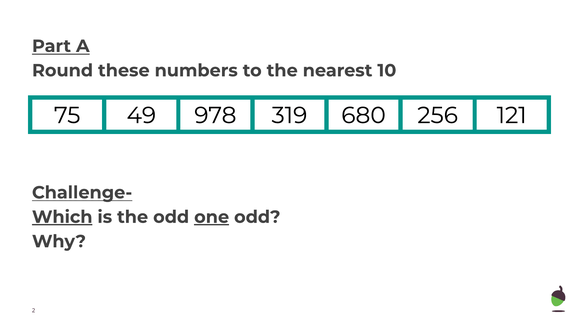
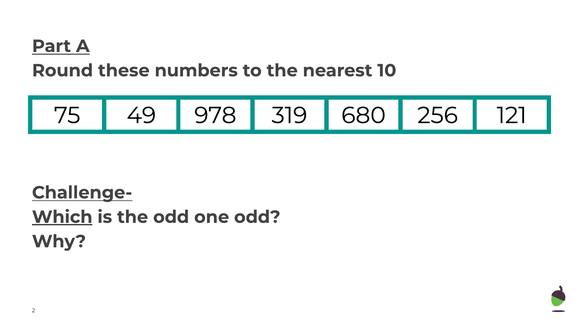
one underline: present -> none (212, 217)
